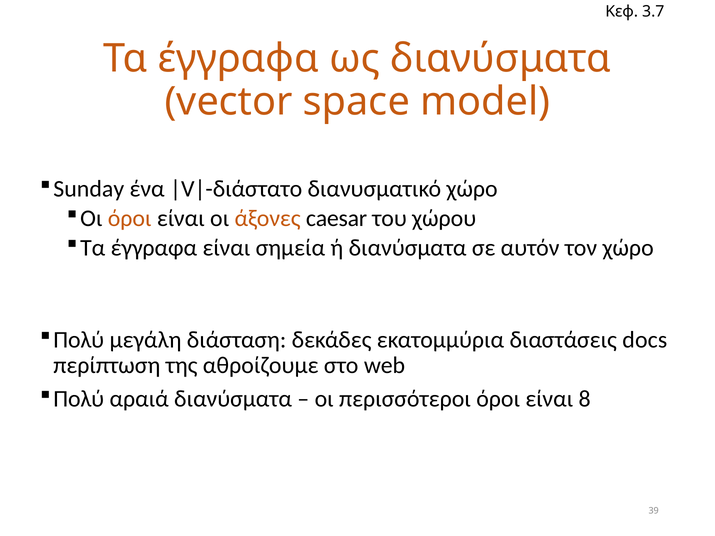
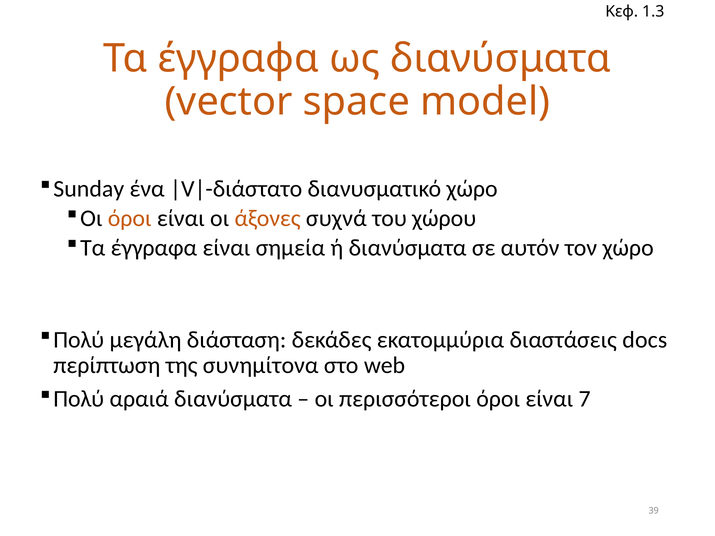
3.7: 3.7 -> 1.3 (653, 12)
caesar: caesar -> συχνά (336, 219)
αθροίζουμε: αθροίζουμε -> συνημίτονα (261, 366)
8: 8 -> 7 (585, 399)
